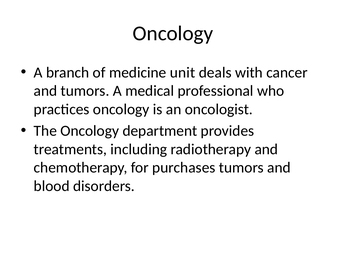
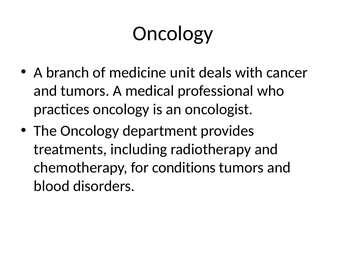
purchases: purchases -> conditions (184, 168)
